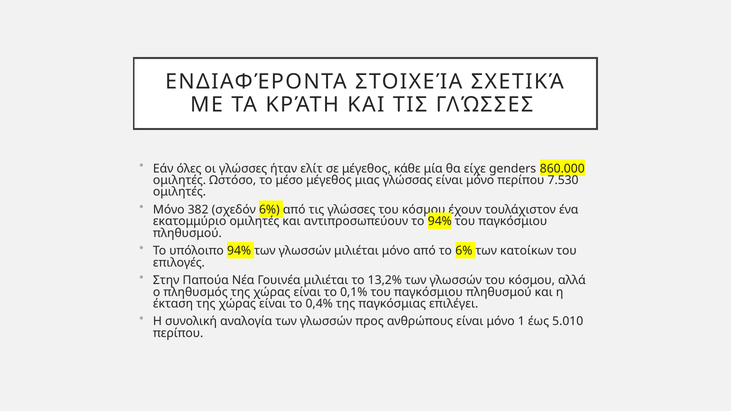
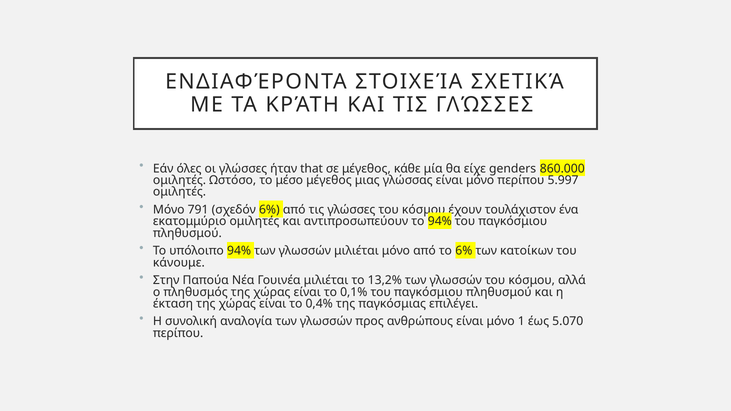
ελίτ: ελίτ -> that (312, 169)
7.530: 7.530 -> 5.997 (563, 180)
382: 382 -> 791 (198, 210)
επιλογές: επιλογές -> κάνουμε (179, 263)
5.010: 5.010 -> 5.070 (568, 322)
